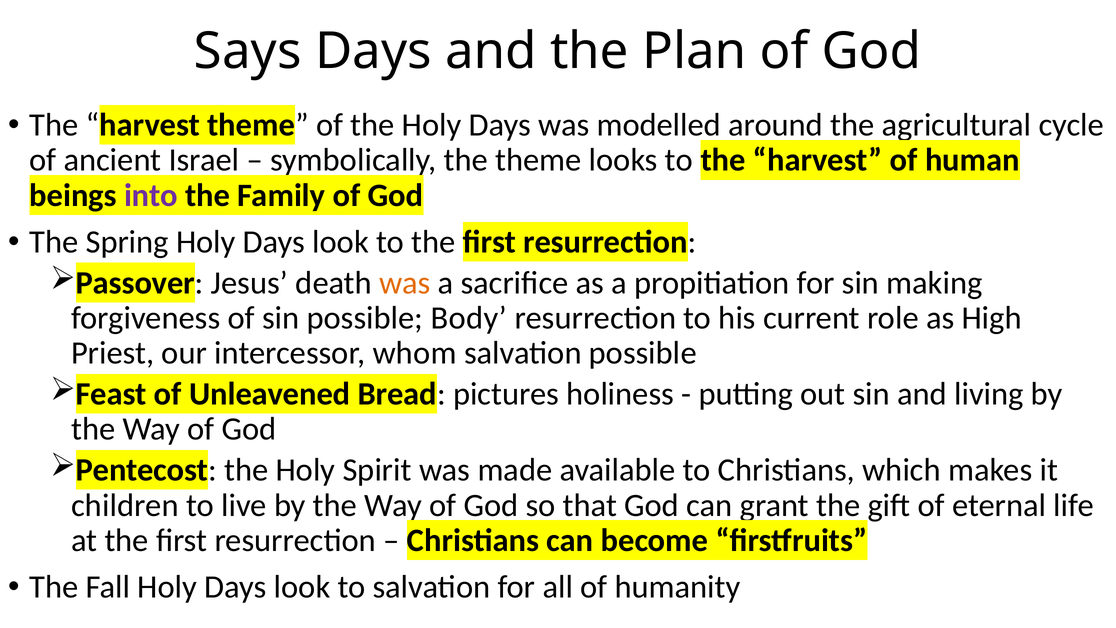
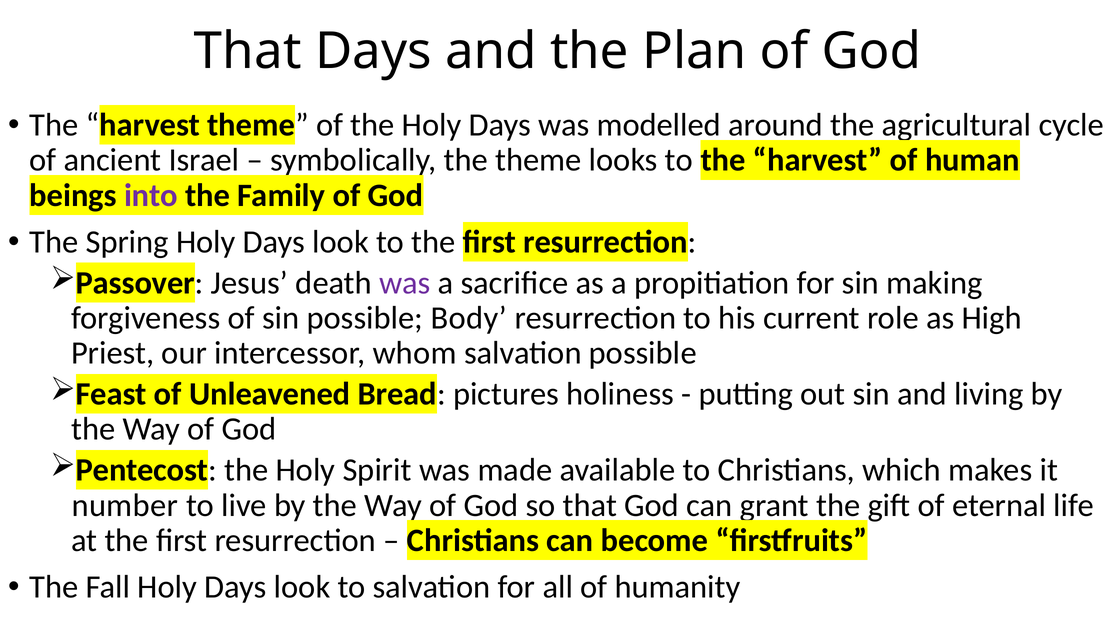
Says: Says -> That (248, 51)
was colour: orange -> purple (405, 283)
children: children -> number (125, 505)
